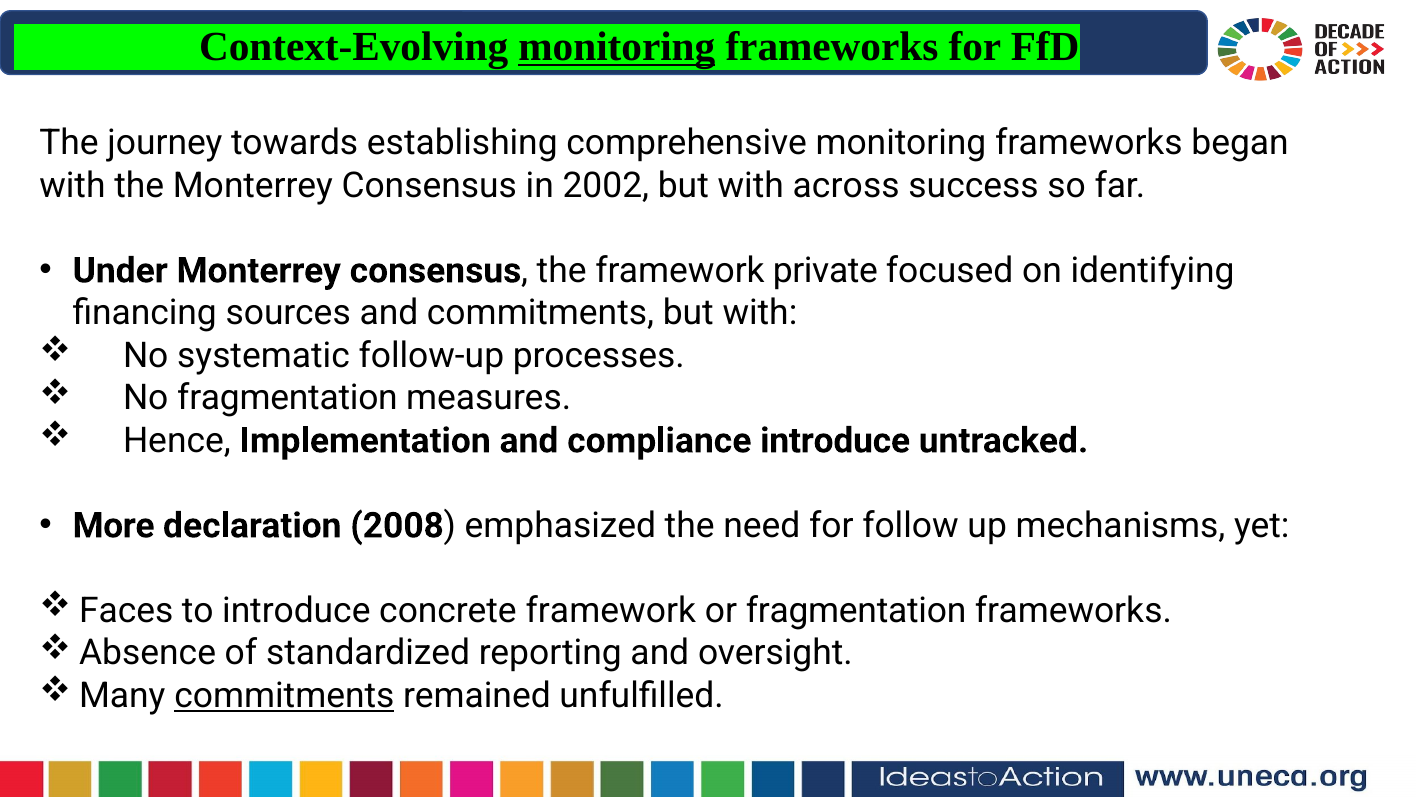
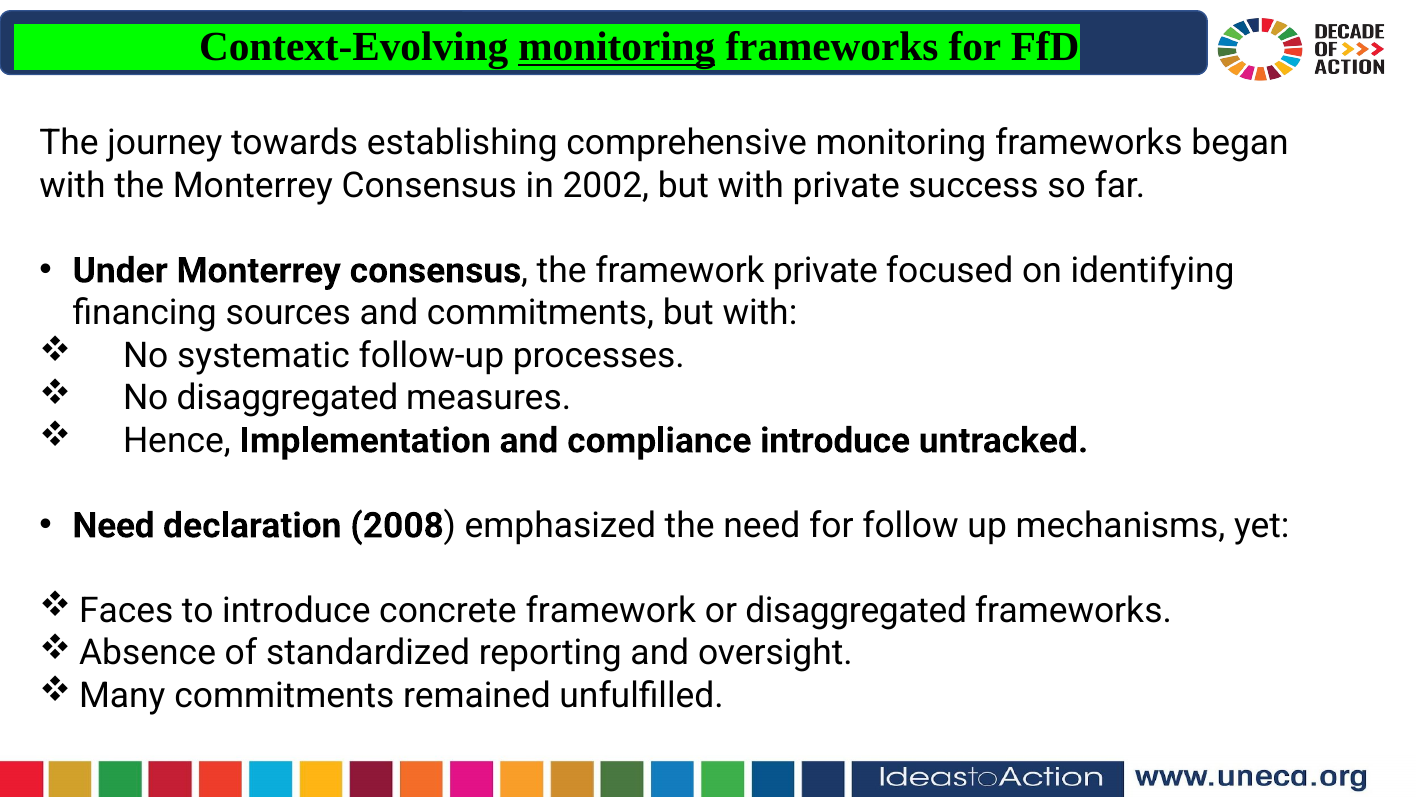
with across: across -> private (846, 186)
No fragmentation: fragmentation -> disaggregated (288, 398)
More: More -> Need (114, 525)
or fragmentation: fragmentation -> disaggregated (856, 610)
commitments underline: present -> none (284, 695)
